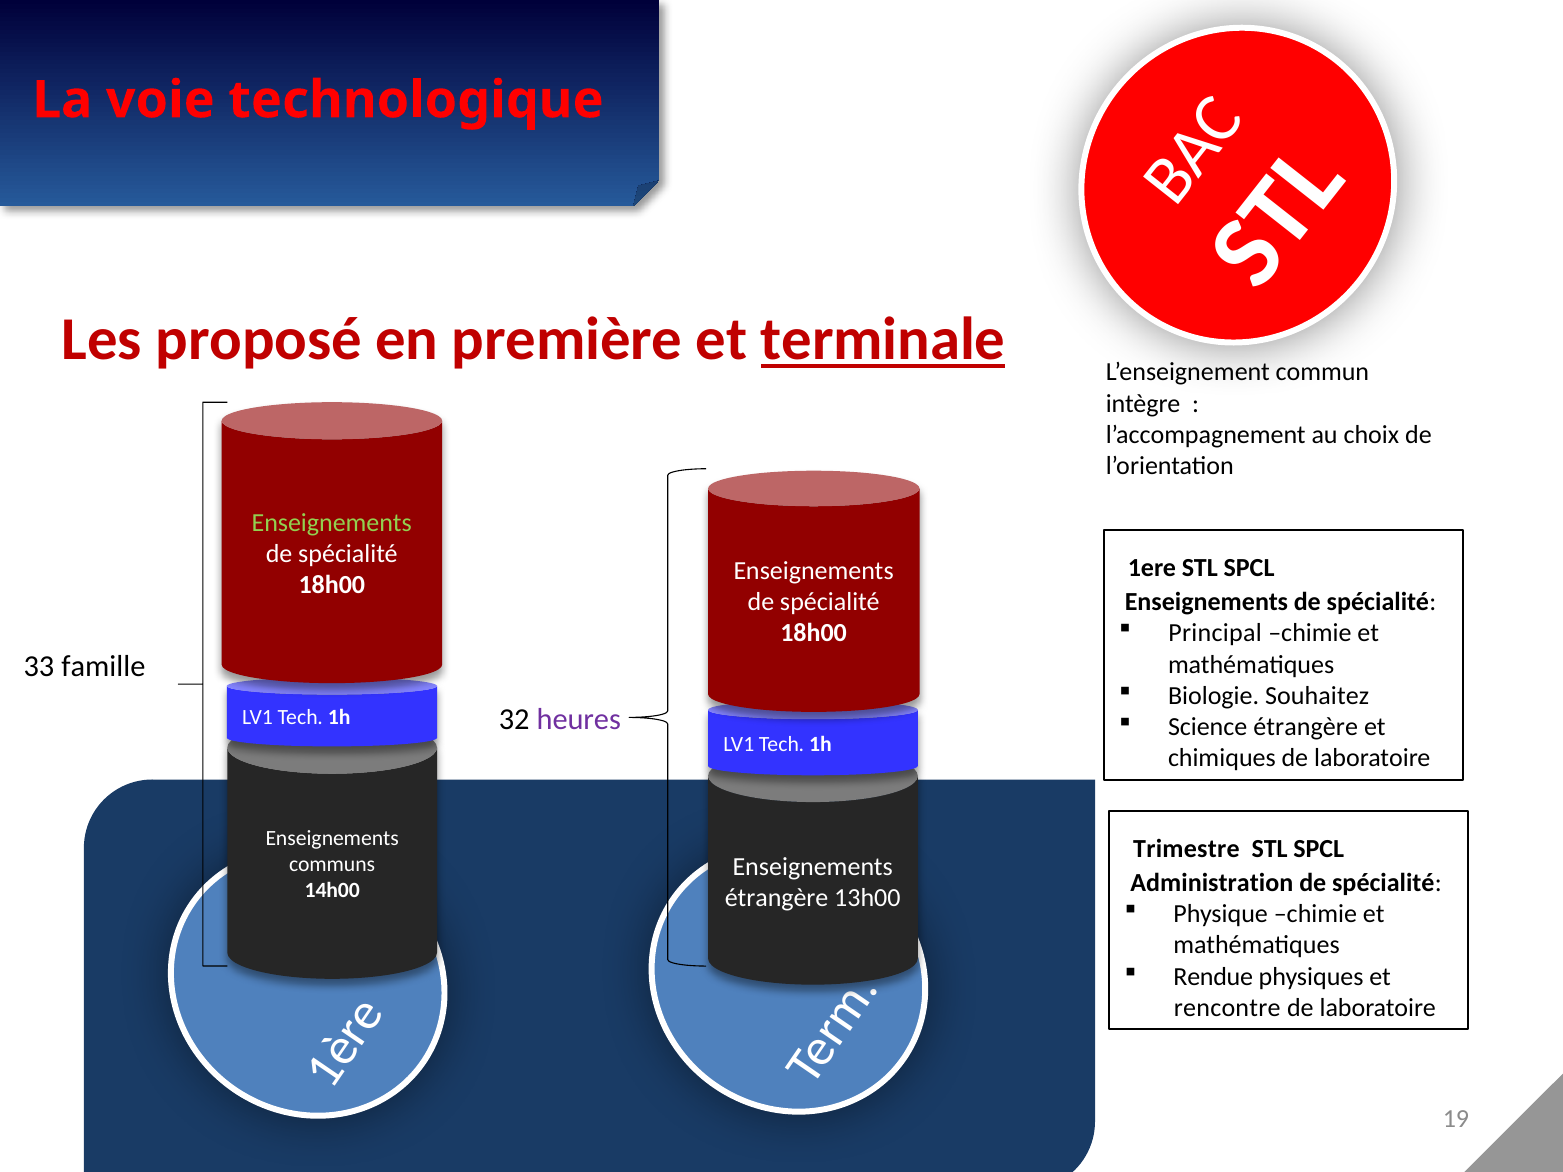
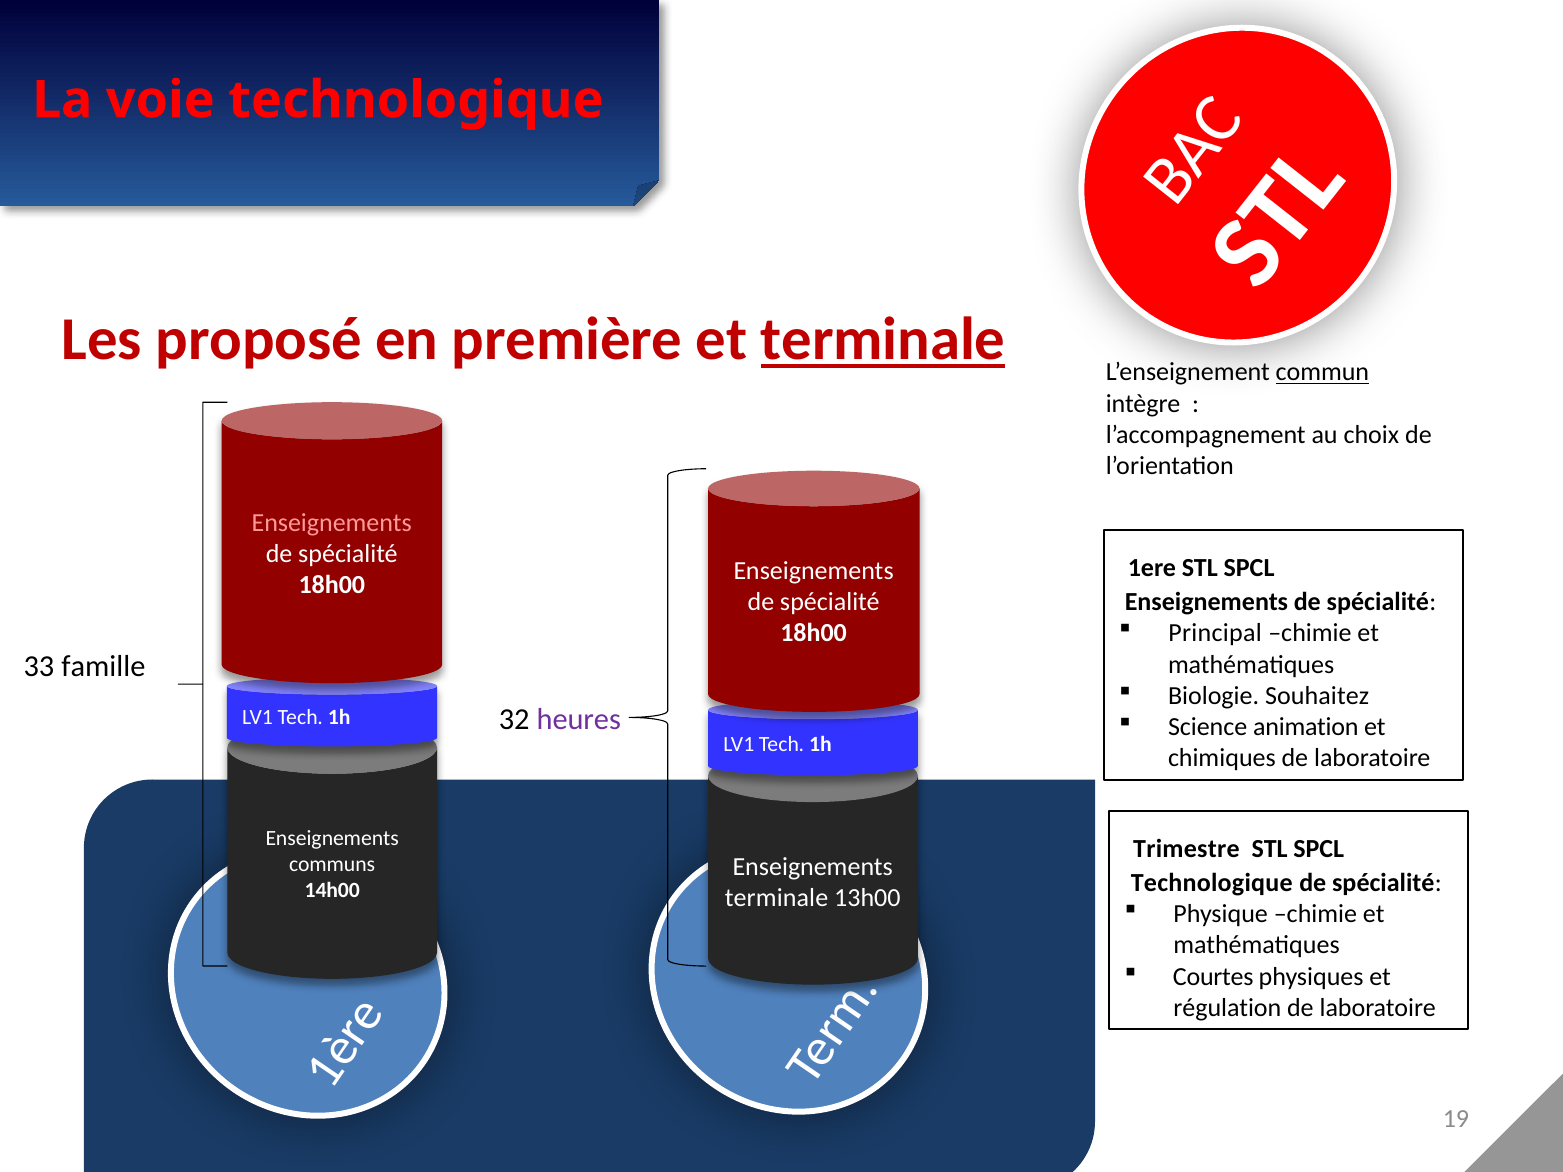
commun underline: none -> present (1322, 372)
Enseignements colour: light green -> pink (332, 523)
Science étrangère: étrangère -> animation (1306, 727)
Administration: Administration -> Technologique (1212, 883)
étrangère: étrangère -> terminale (777, 898)
Rendue: Rendue -> Courtes (1213, 977)
rencontre: rencontre -> régulation (1227, 1008)
